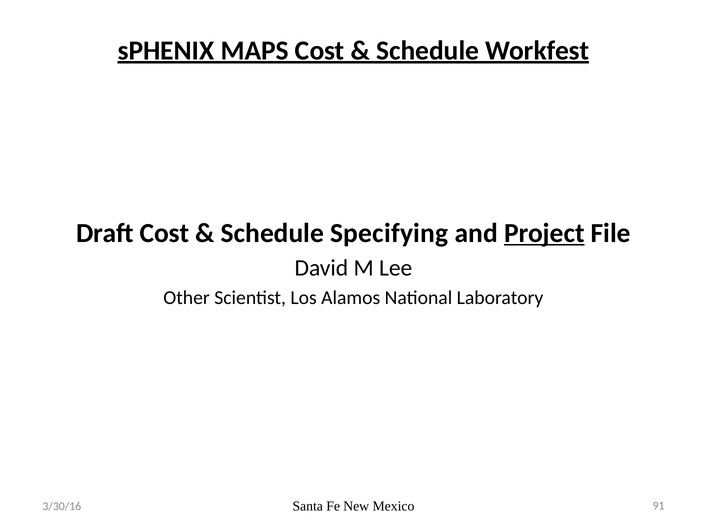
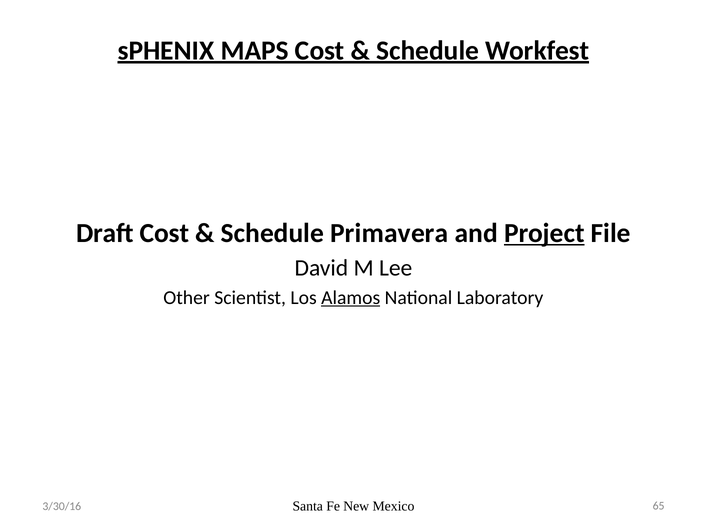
Specifying: Specifying -> Primavera (389, 233)
Alamos underline: none -> present (351, 298)
91: 91 -> 65 (659, 506)
